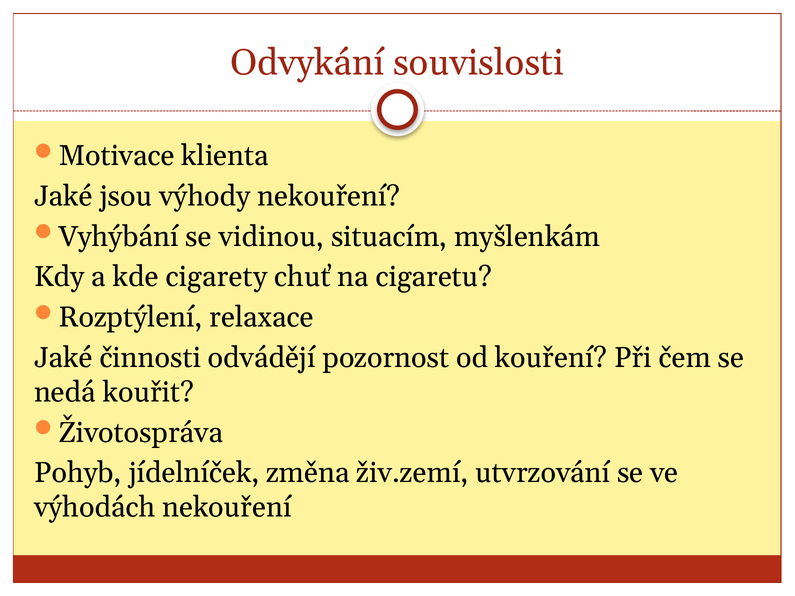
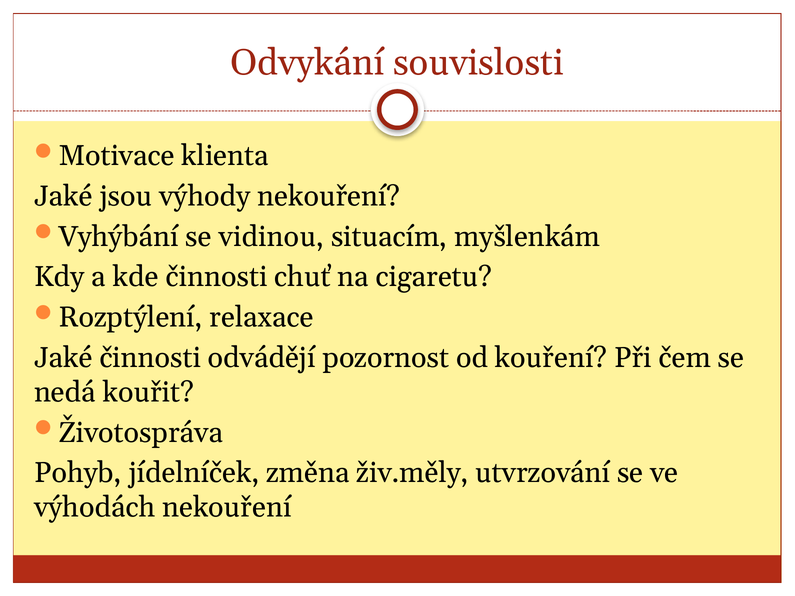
kde cigarety: cigarety -> činnosti (216, 277)
živ.zemí: živ.zemí -> živ.měly (412, 473)
